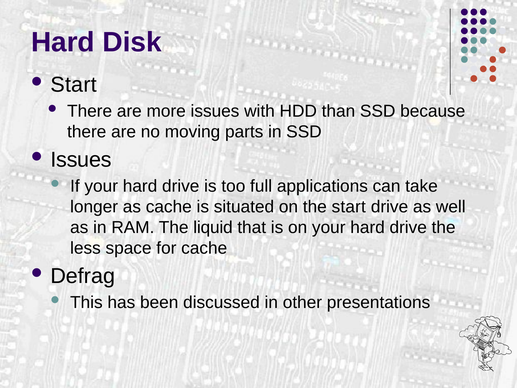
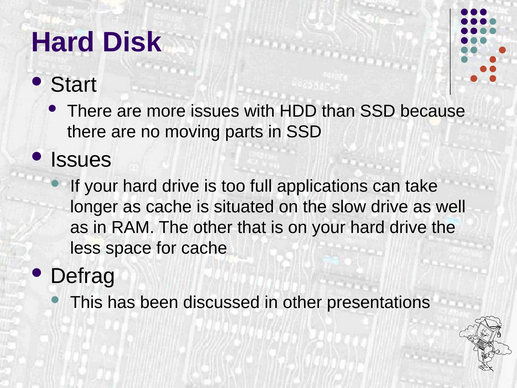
the start: start -> slow (349, 207)
The liquid: liquid -> other (213, 227)
